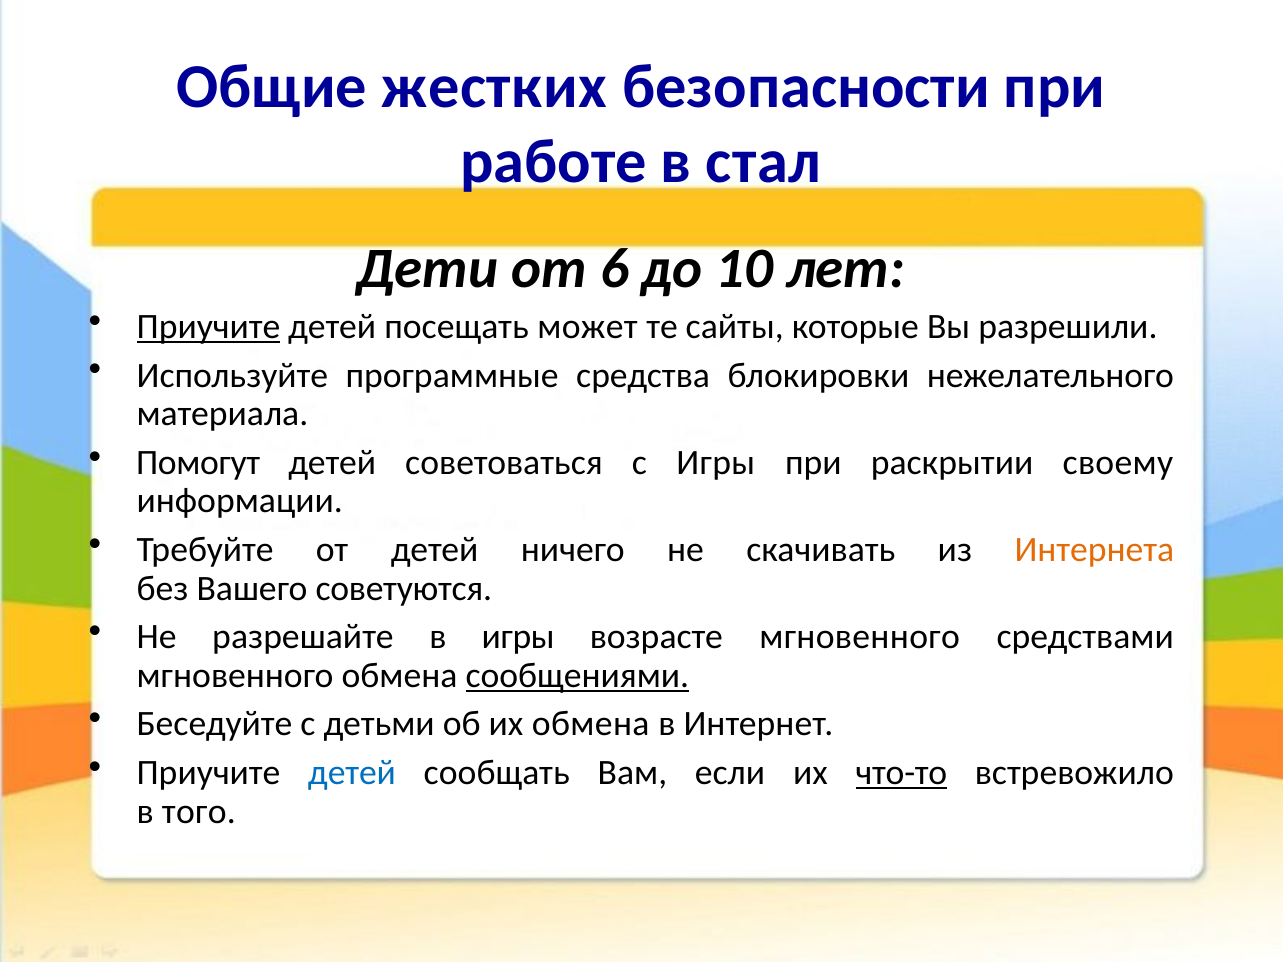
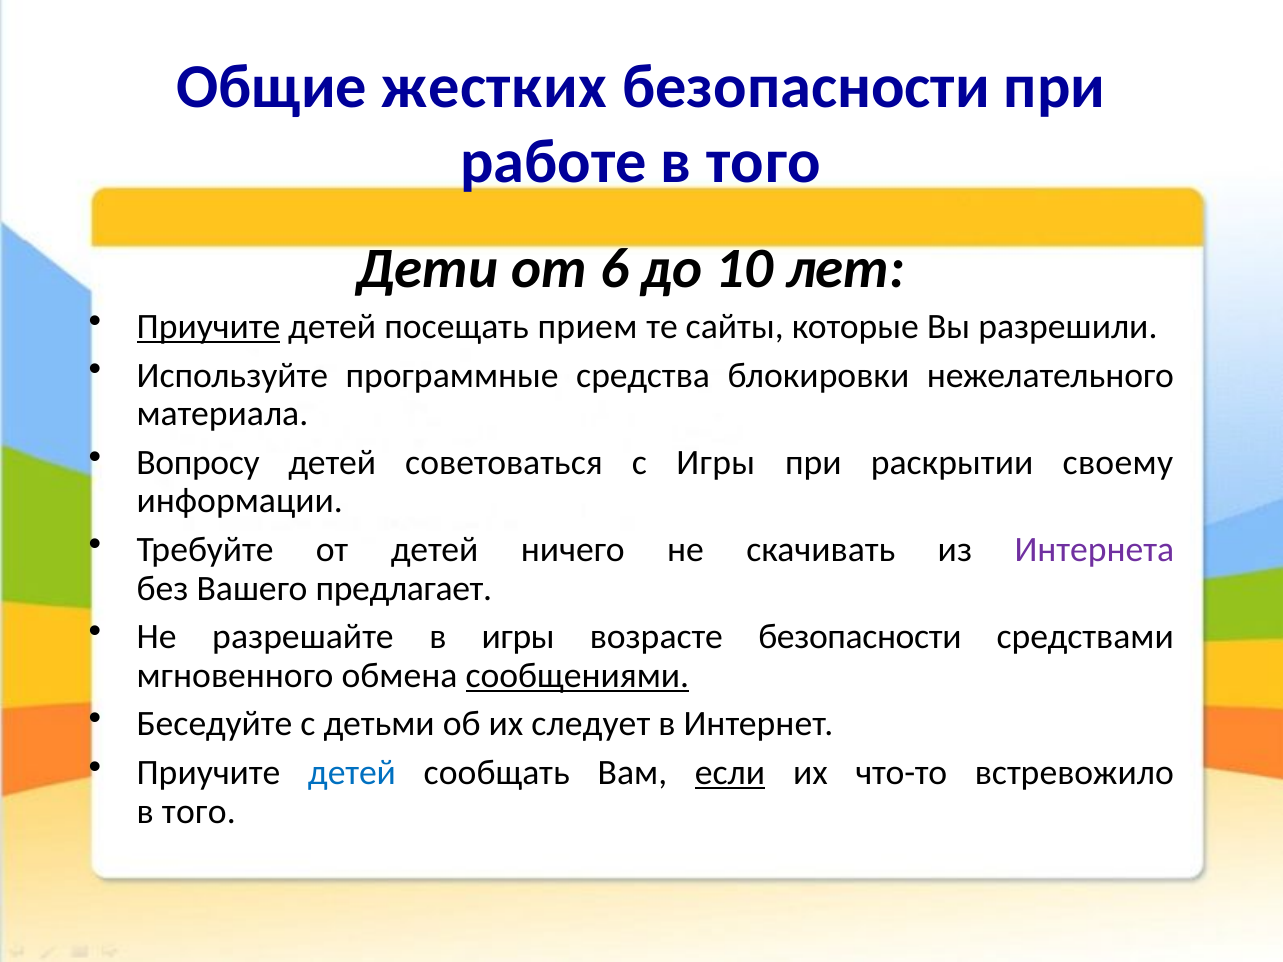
работе в стал: стал -> того (764, 162)
может: может -> прием (587, 327)
Помогут: Помогут -> Вопросу (198, 463)
Интернета colour: orange -> purple (1094, 550)
советуются: советуются -> предлагает (404, 588)
возрасте мгновенного: мгновенного -> безопасности (860, 637)
их обмена: обмена -> следует (591, 724)
если underline: none -> present (730, 773)
что-то underline: present -> none (901, 773)
